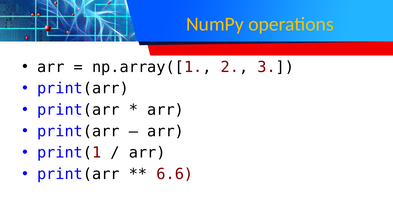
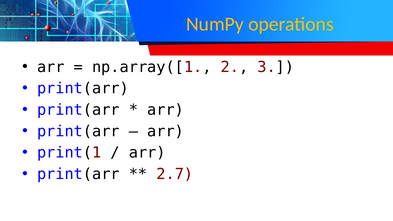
6.6: 6.6 -> 2.7 (175, 174)
